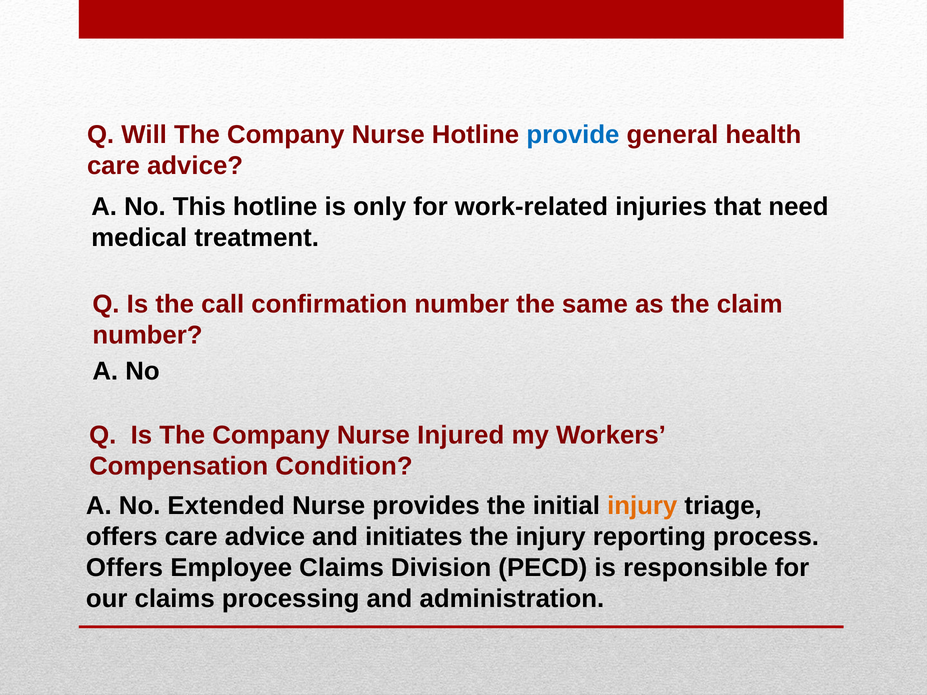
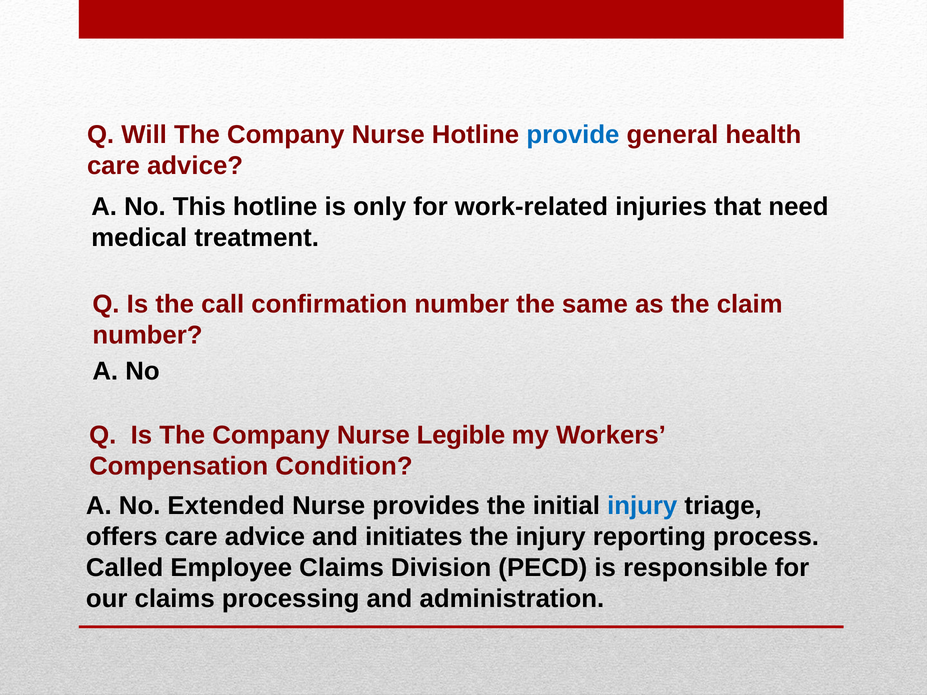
Injured: Injured -> Legible (461, 435)
injury colour: orange -> blue (642, 506)
Offers: Offers -> Called (125, 568)
